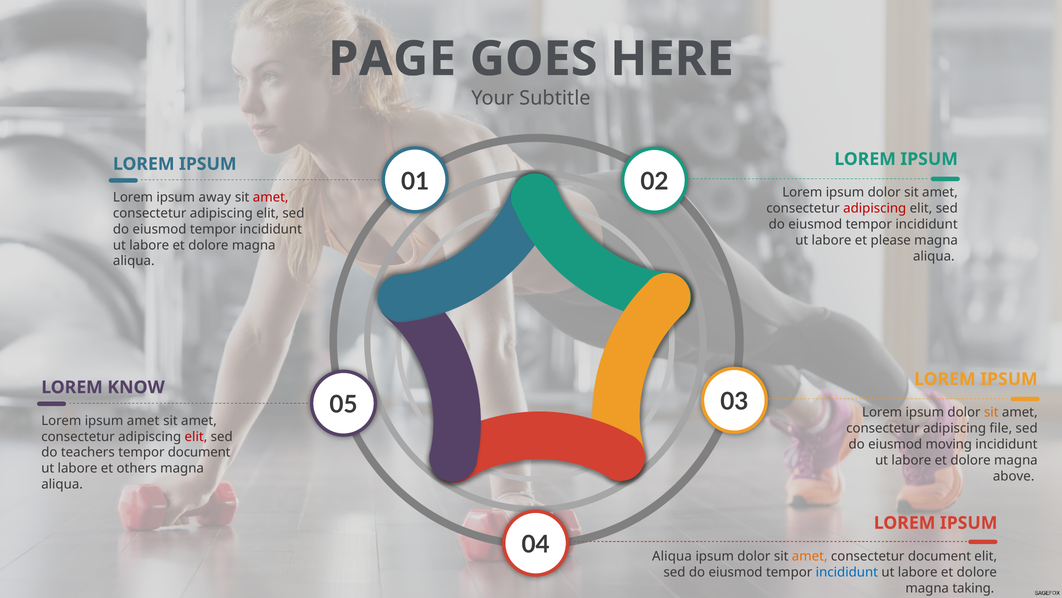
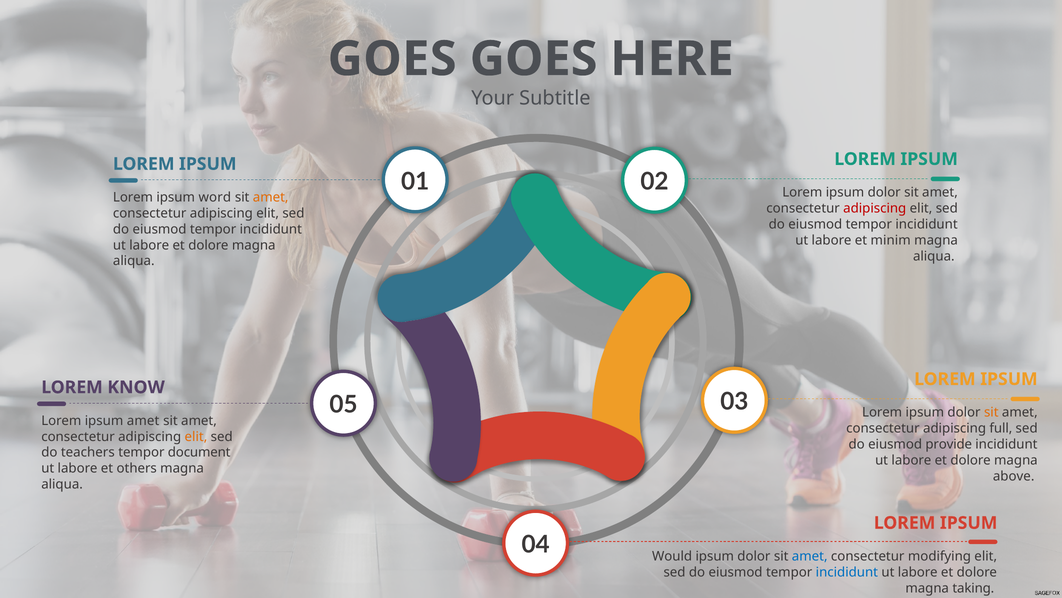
PAGE: PAGE -> GOES (392, 59)
away: away -> word (215, 197)
amet colour: red -> orange (271, 197)
please: please -> minim (891, 240)
file: file -> full (1001, 428)
elit colour: red -> orange (196, 436)
moving: moving -> provide (949, 444)
Aliqua: Aliqua -> Would (672, 556)
amet colour: orange -> blue (810, 556)
consectetur document: document -> modifying (939, 556)
